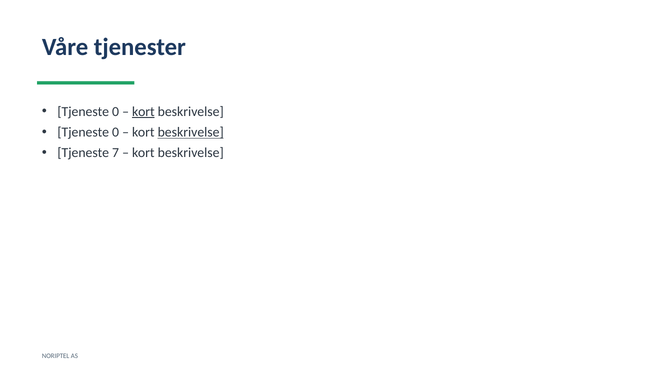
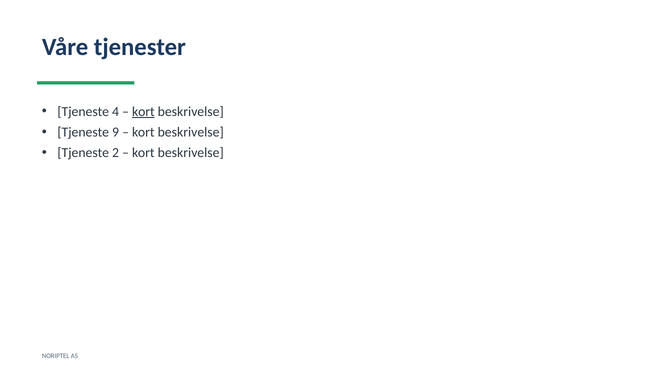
0: 0 -> 4 (116, 112)
0: 0 -> 9 (116, 132)
beskrivelse underline: present -> none (191, 132)
7: 7 -> 2 (116, 153)
